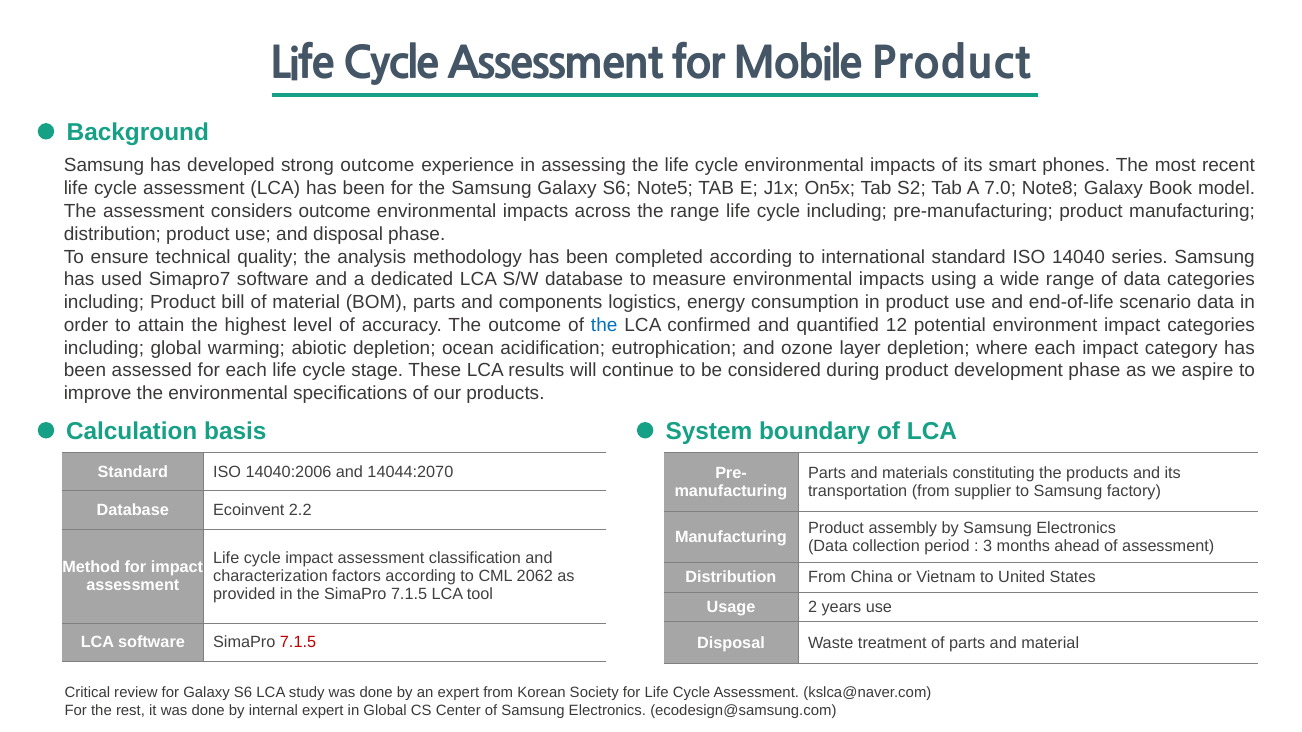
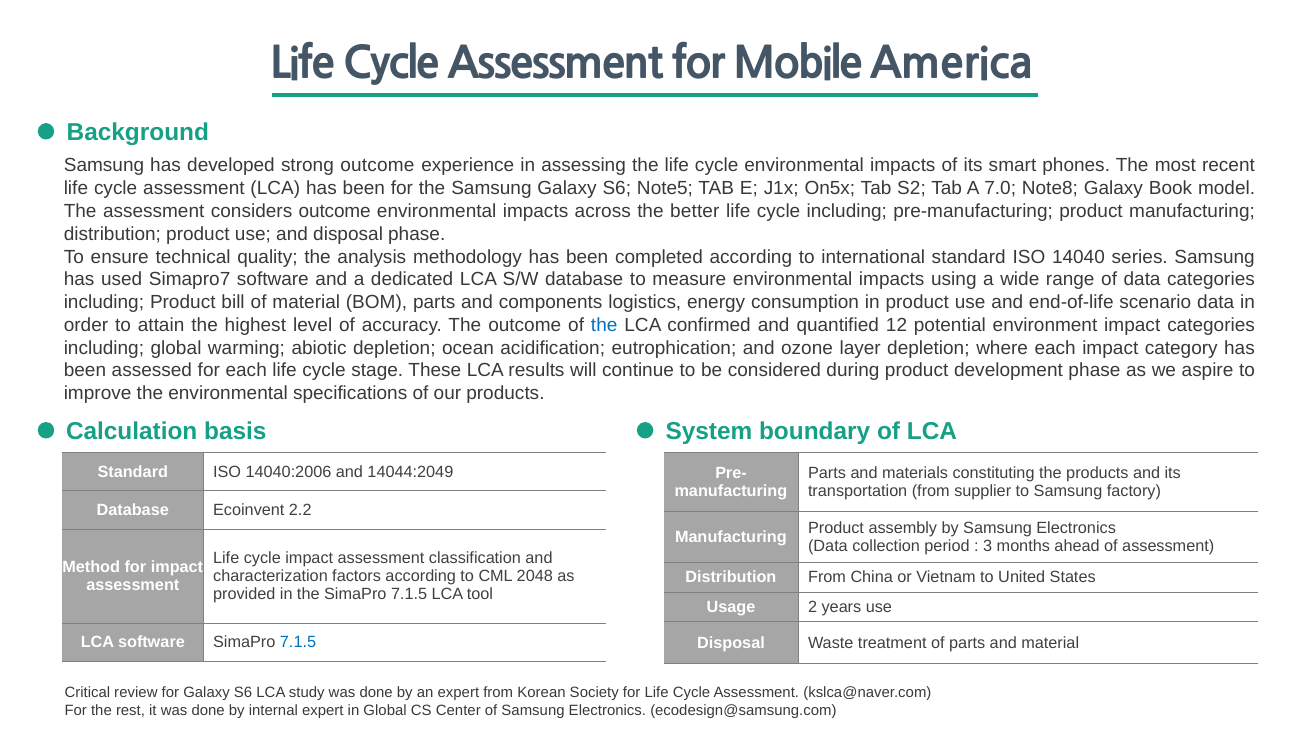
Mobile Product: Product -> America (952, 64)
the range: range -> better (695, 211)
14044:2070: 14044:2070 -> 14044:2049 (410, 472)
2062: 2062 -> 2048 (535, 576)
7.1.5 colour: red -> blue (298, 643)
